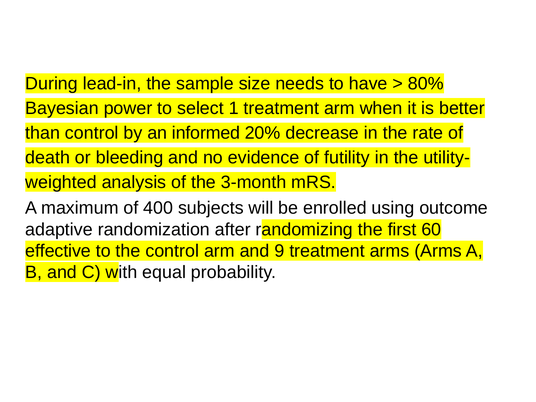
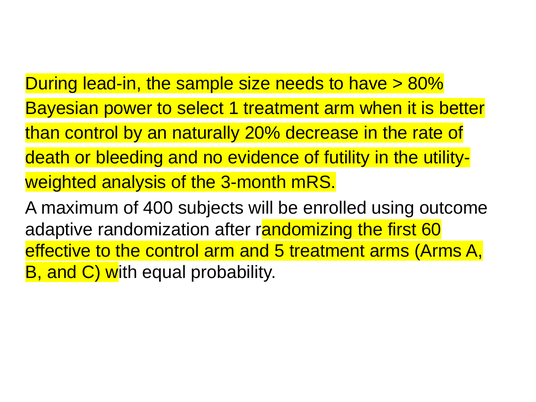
informed: informed -> naturally (206, 133)
9: 9 -> 5 (279, 251)
